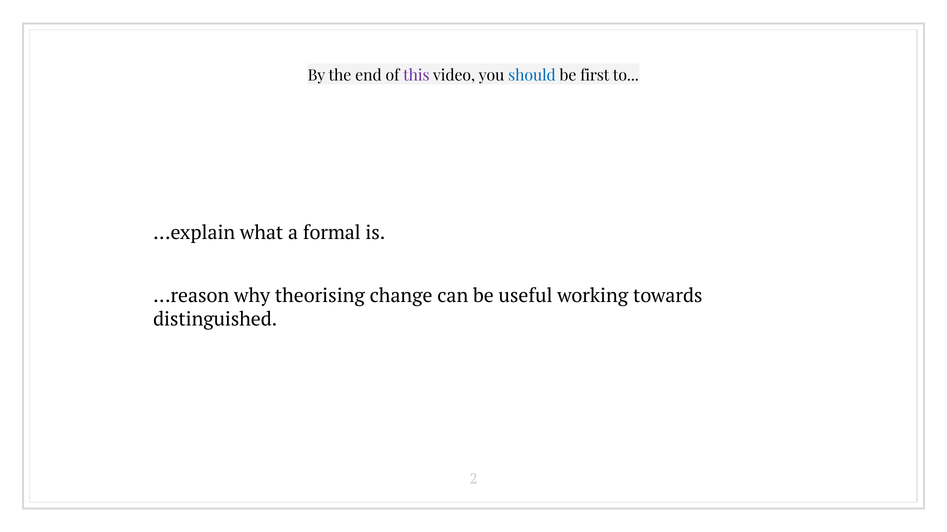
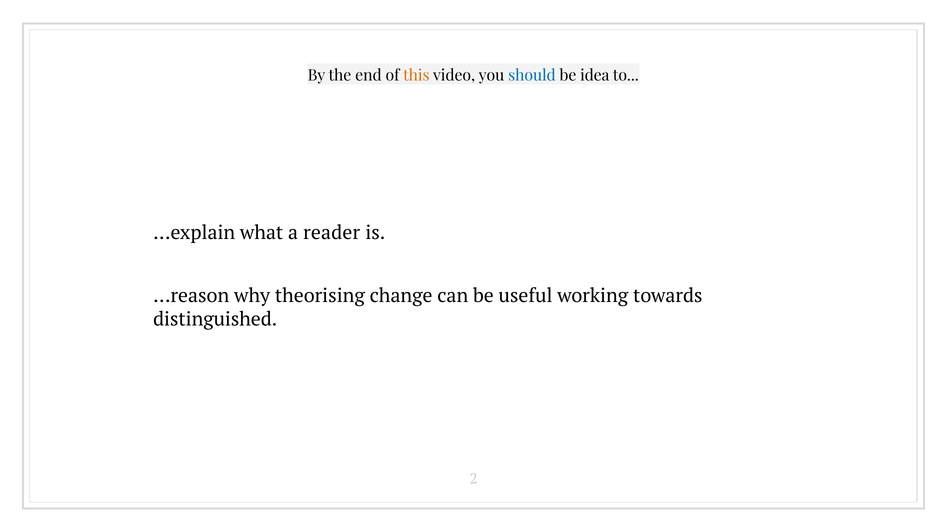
this colour: purple -> orange (416, 76)
first: first -> idea (595, 76)
formal: formal -> reader (332, 233)
